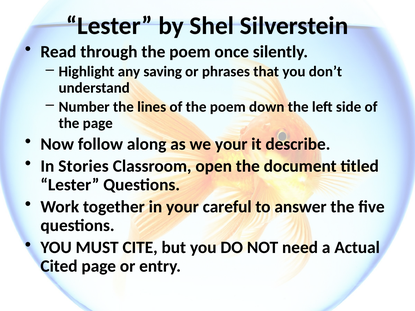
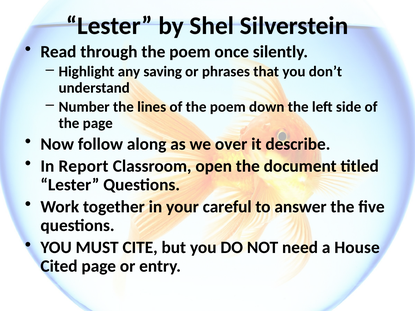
we your: your -> over (231, 144)
Stories: Stories -> Report (83, 166)
Actual: Actual -> House (357, 248)
